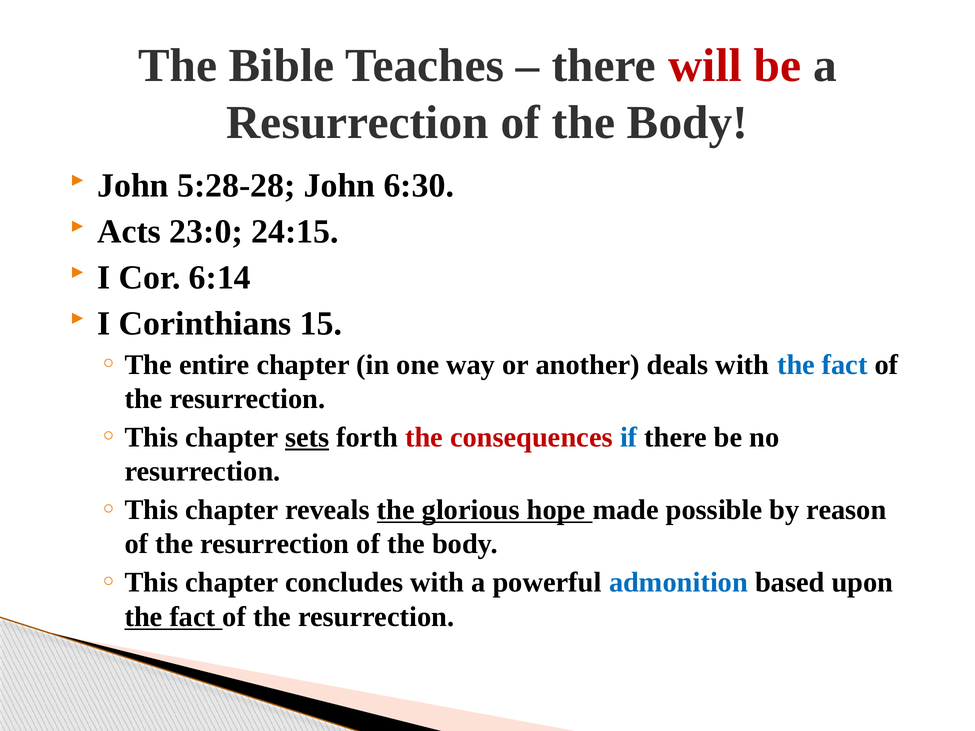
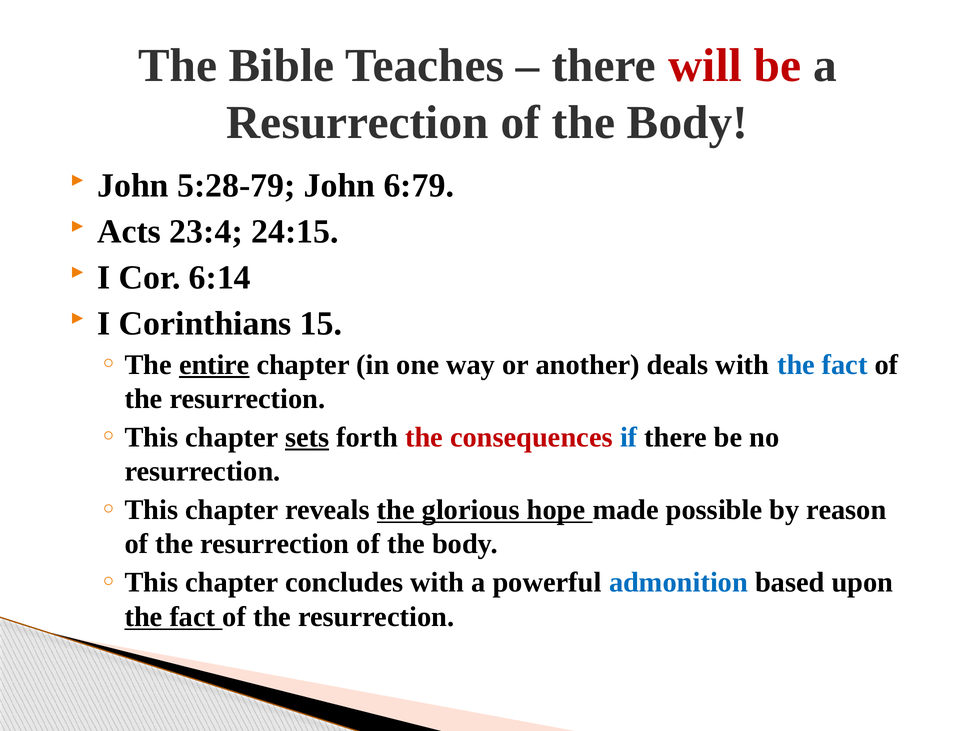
5:28-28: 5:28-28 -> 5:28-79 (236, 185)
6:30: 6:30 -> 6:79 (419, 185)
23:0: 23:0 -> 23:4 (206, 231)
entire underline: none -> present (214, 365)
